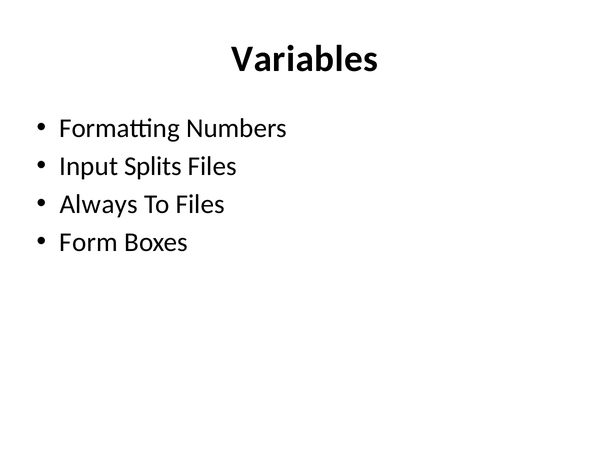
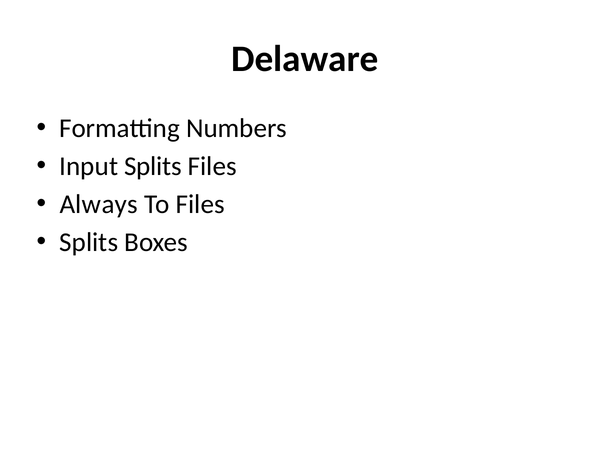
Variables: Variables -> Delaware (305, 59)
Form: Form -> Splits (89, 242)
